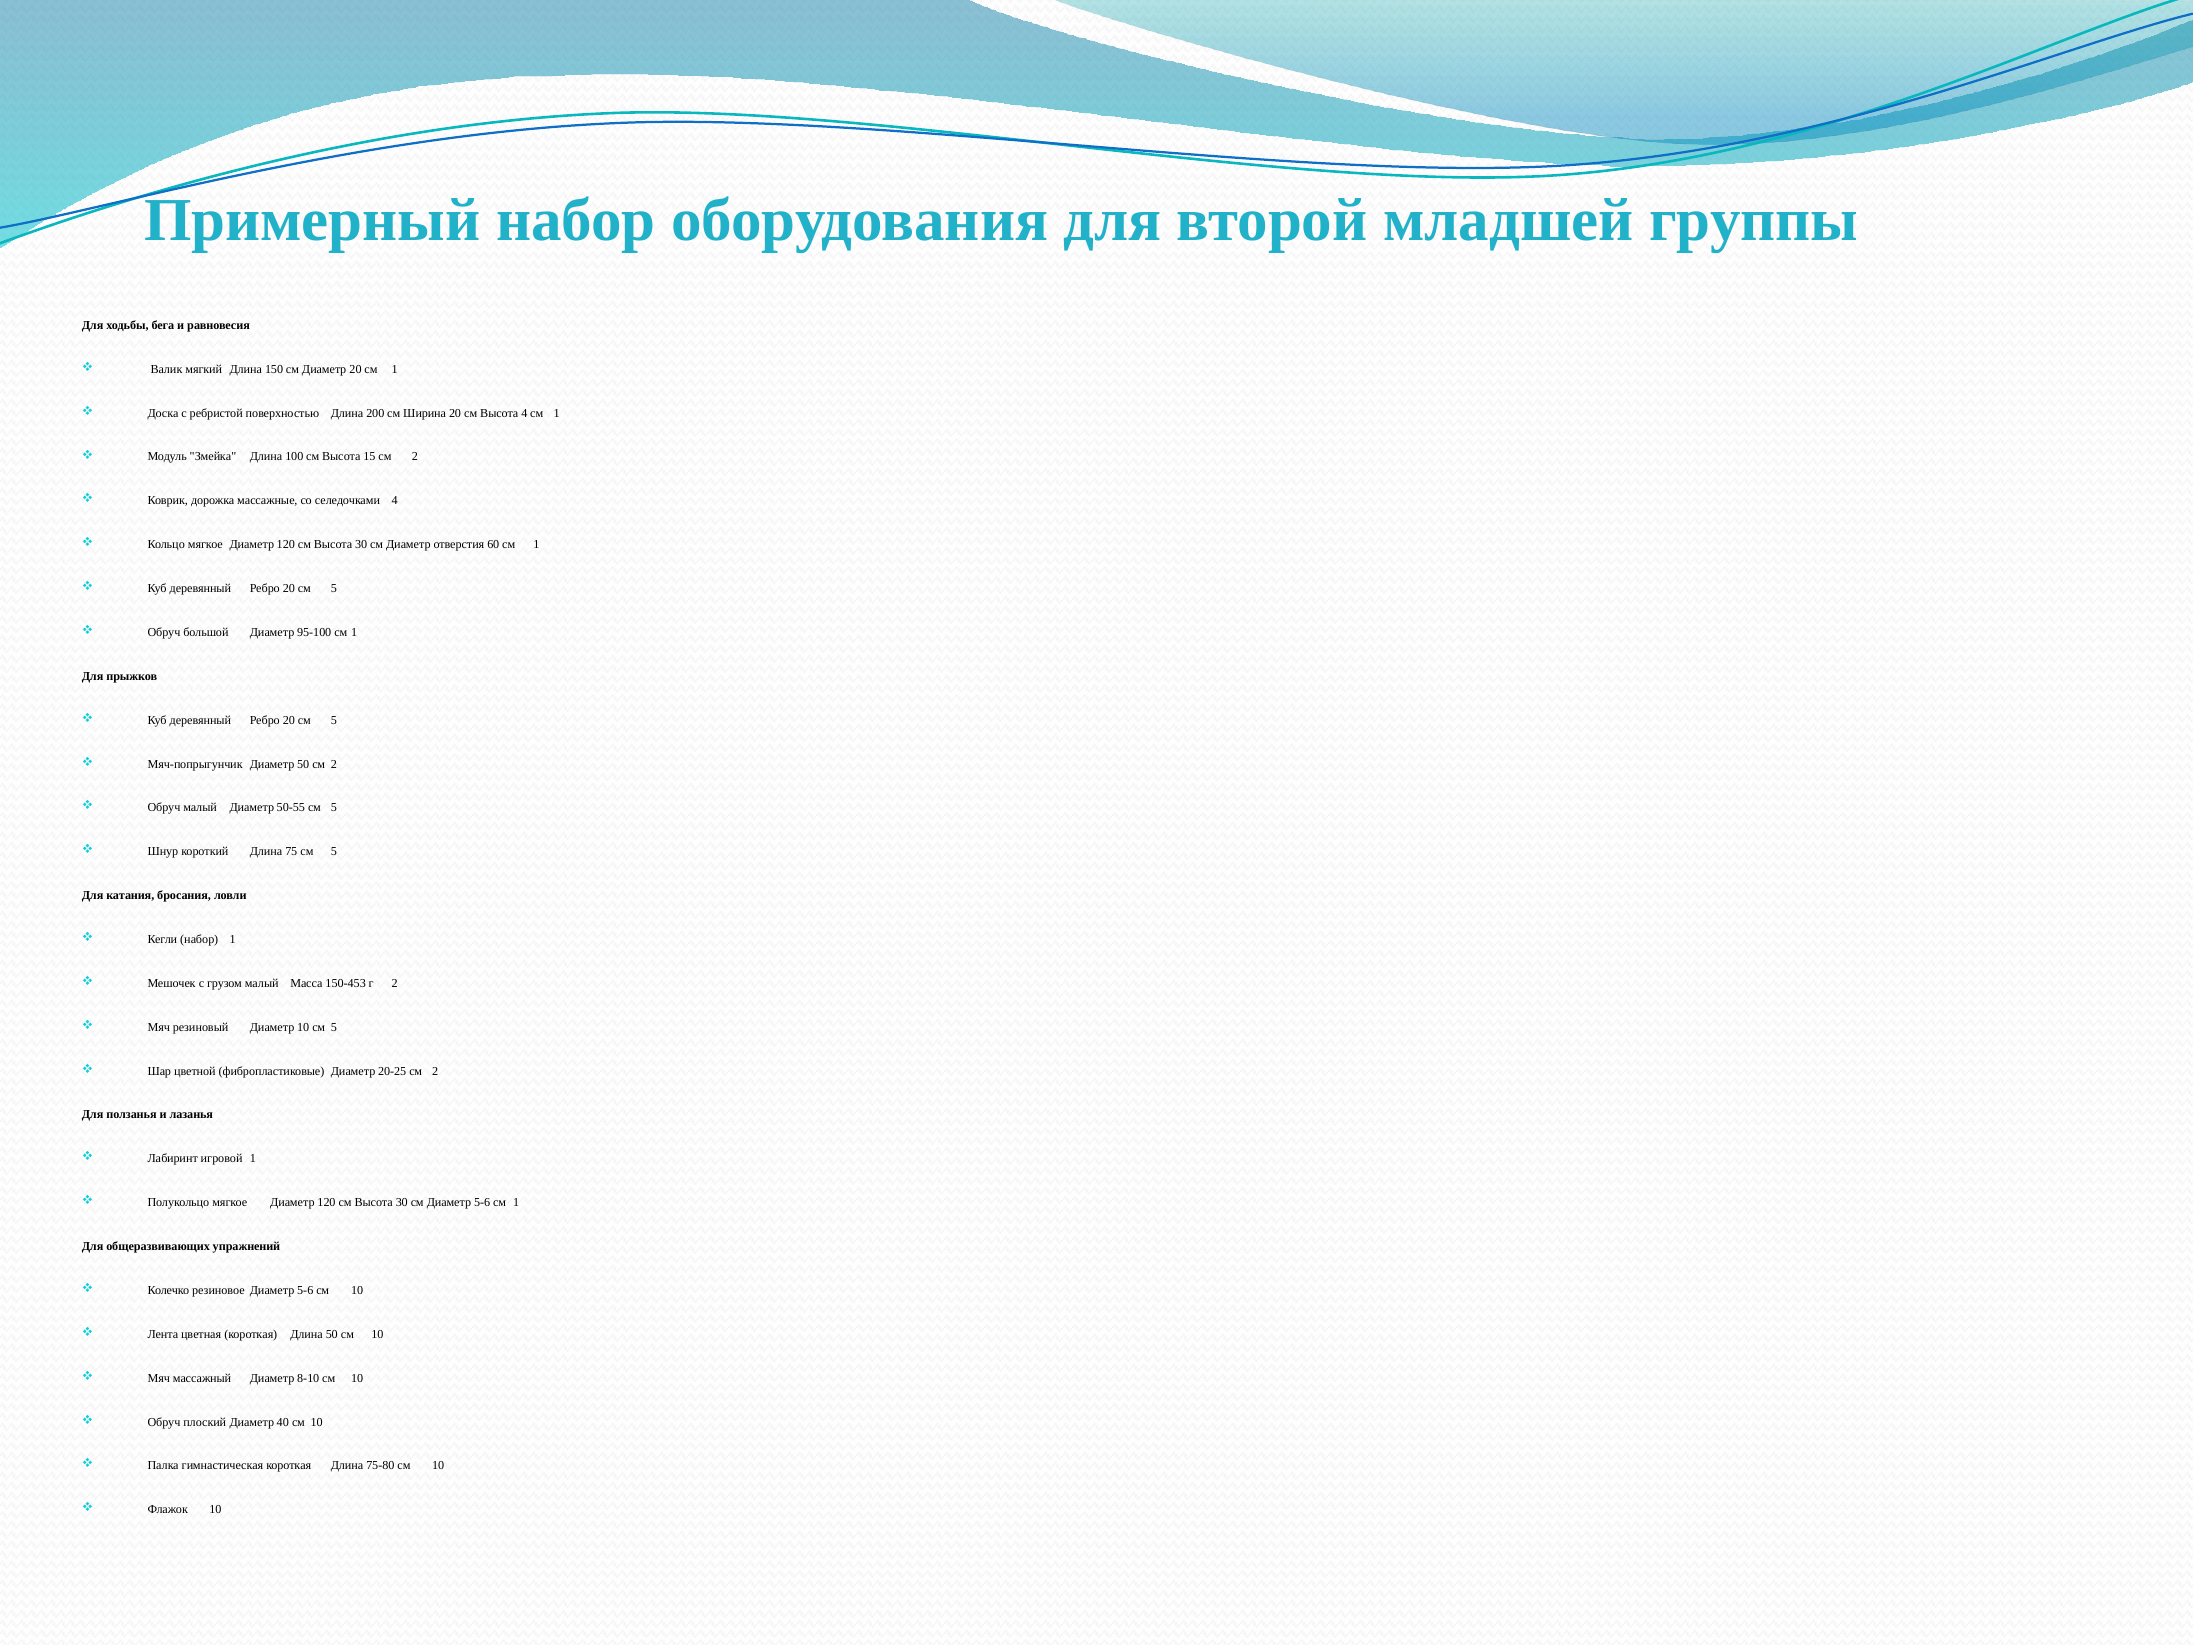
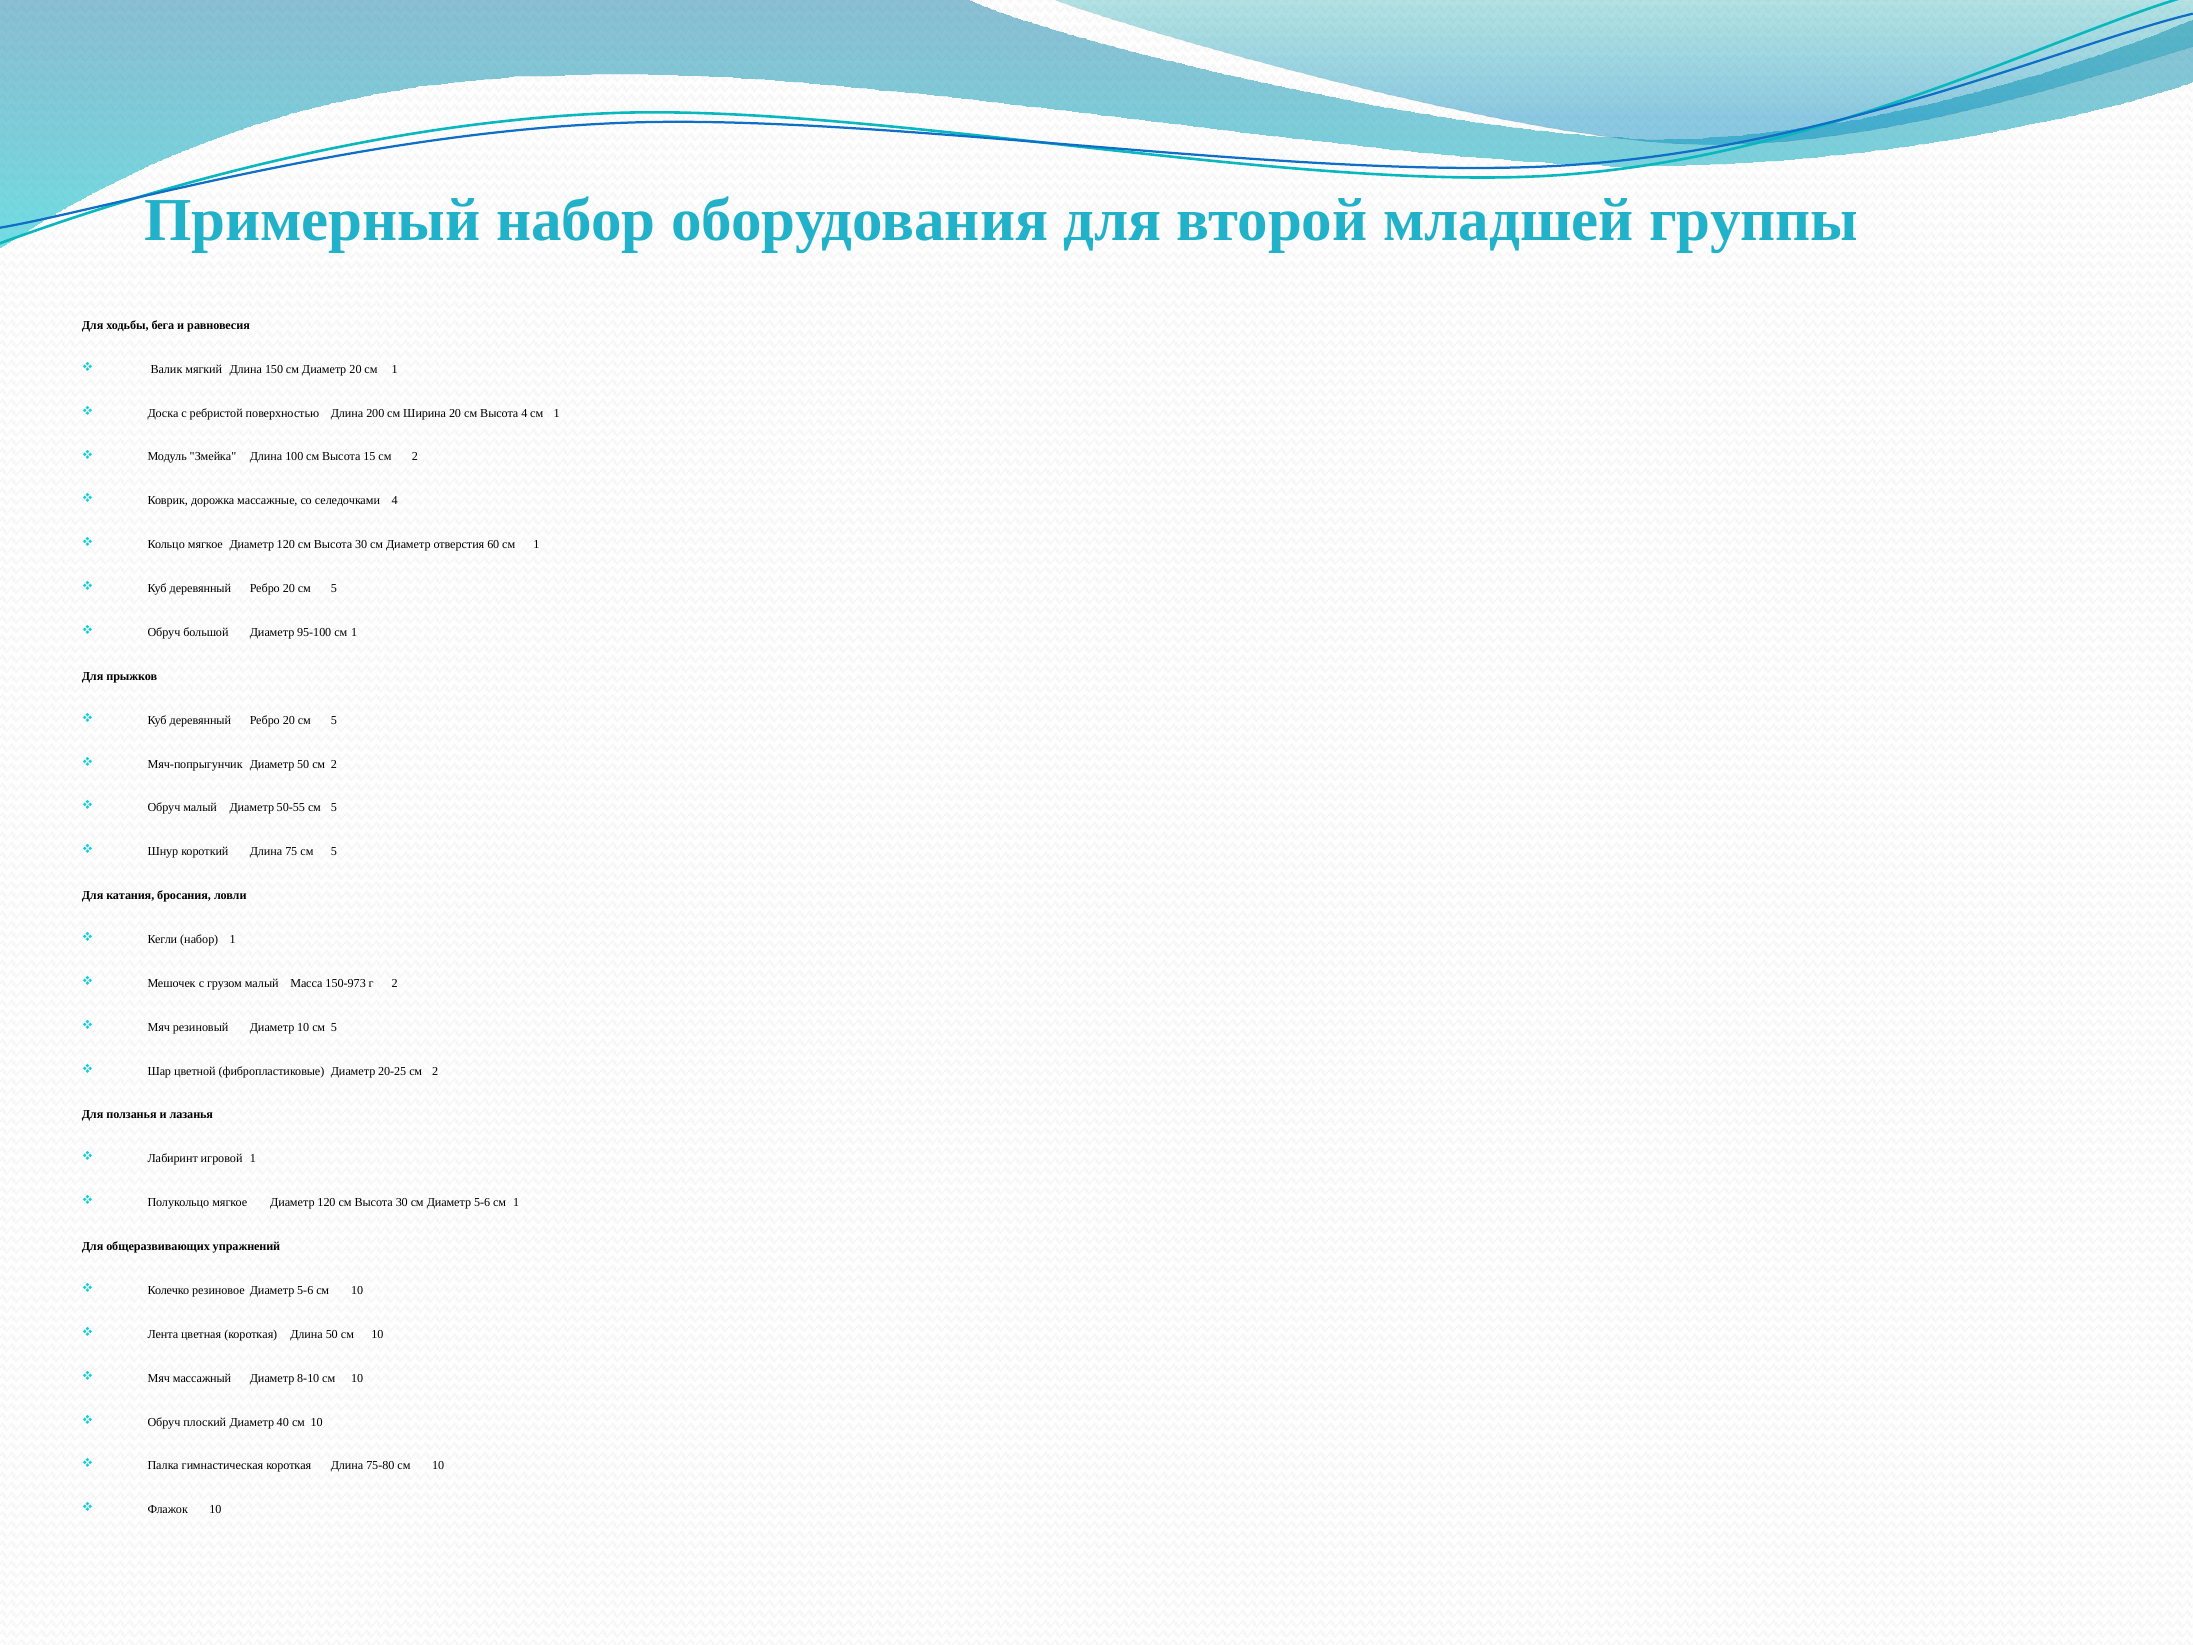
150-453: 150-453 -> 150-973 (346, 983)
